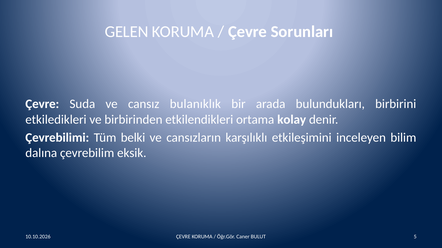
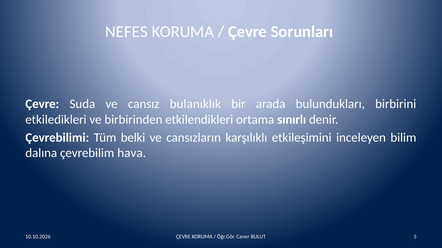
GELEN: GELEN -> NEFES (126, 32)
kolay: kolay -> sınırlı (292, 120)
eksik: eksik -> hava (132, 153)
